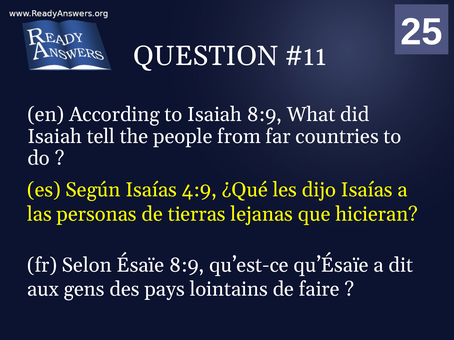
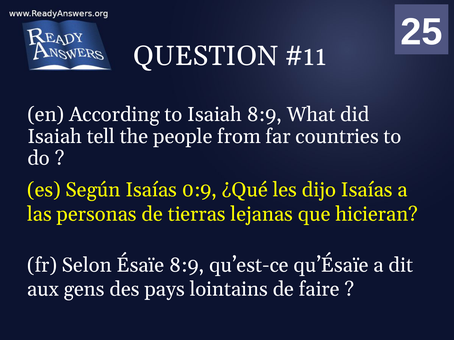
4:9: 4:9 -> 0:9 (199, 190)
